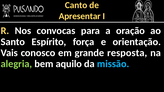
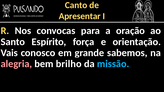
resposta: resposta -> sabemos (127, 53)
alegria colour: light green -> pink (16, 64)
aquilo: aquilo -> brilho (69, 64)
